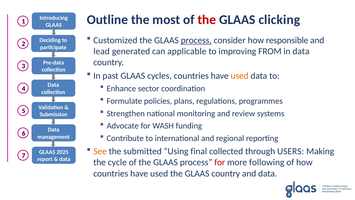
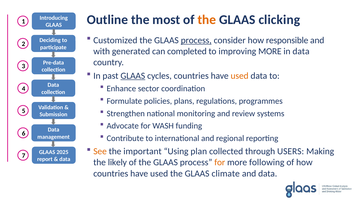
the colour: red -> orange (207, 20)
lead: lead -> with (102, 51)
applicable: applicable -> completed (187, 51)
improving FROM: FROM -> MORE (270, 51)
GLAAS underline: none -> present (133, 76)
submitted: submitted -> important (143, 151)
final: final -> plan (199, 151)
cycle: cycle -> likely (117, 162)
for colour: red -> orange (220, 162)
GLAAS country: country -> climate (226, 173)
